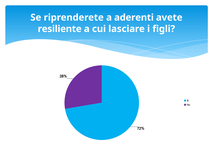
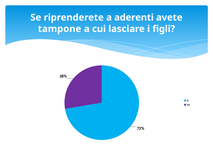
resiliente: resiliente -> tampone (60, 29)
